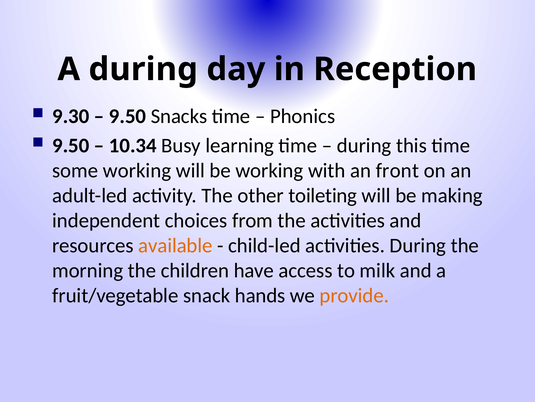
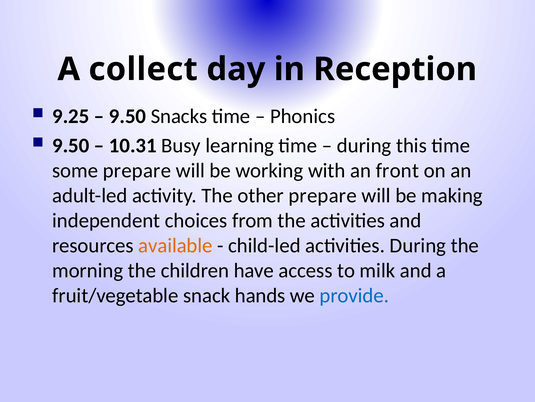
A during: during -> collect (143, 69)
9.30: 9.30 -> 9.25 (71, 116)
10.34: 10.34 -> 10.31 (133, 145)
some working: working -> prepare (137, 170)
other toileting: toileting -> prepare (323, 195)
provide colour: orange -> blue (354, 295)
